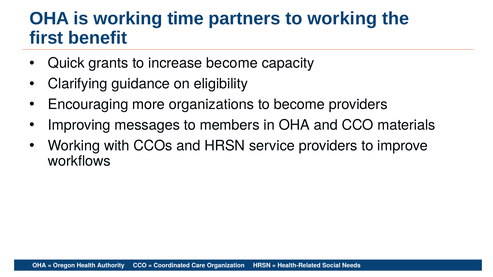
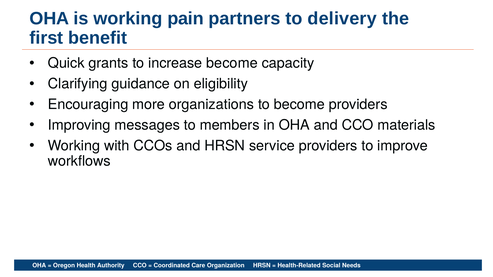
time: time -> pain (186, 18)
to working: working -> delivery (342, 18)
